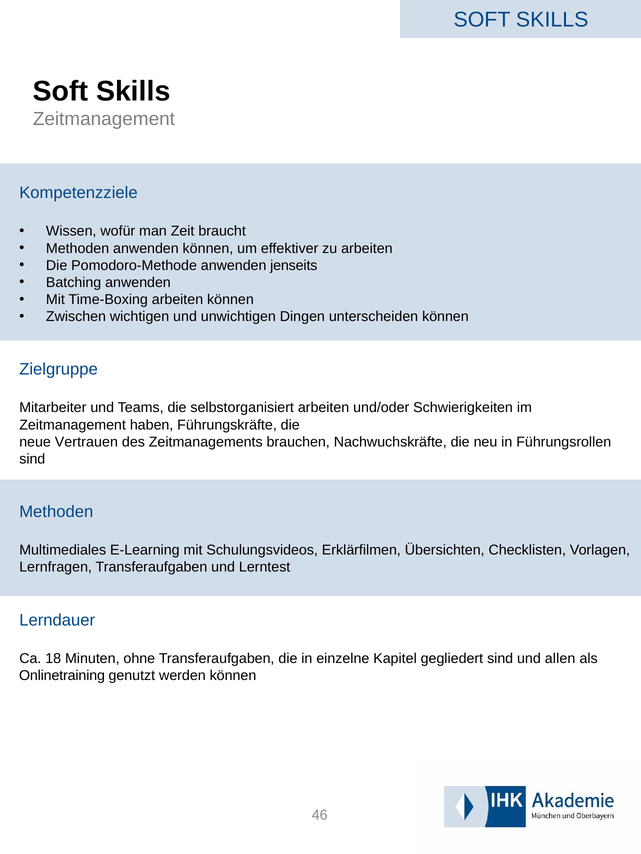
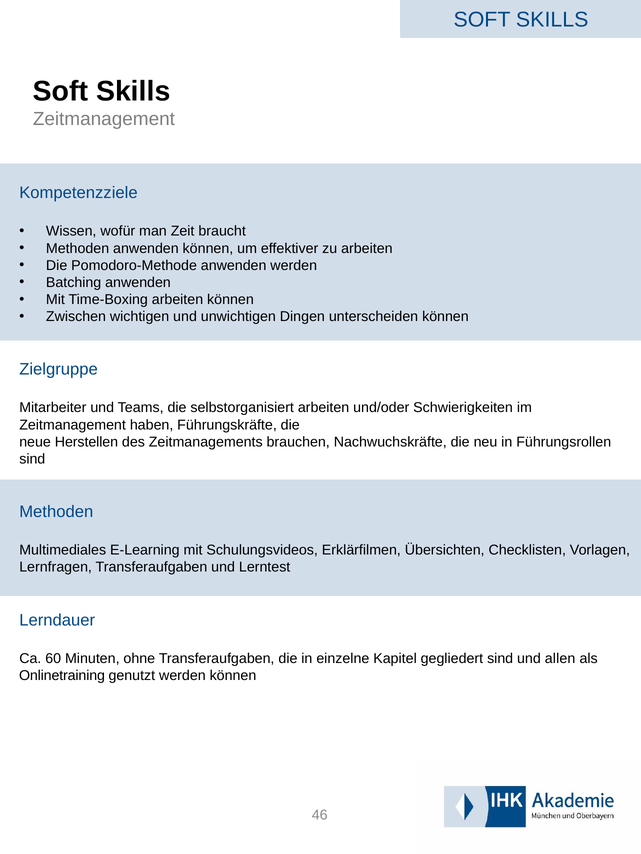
anwenden jenseits: jenseits -> werden (294, 266)
Vertrauen: Vertrauen -> Herstellen (86, 442)
18: 18 -> 60 (53, 659)
